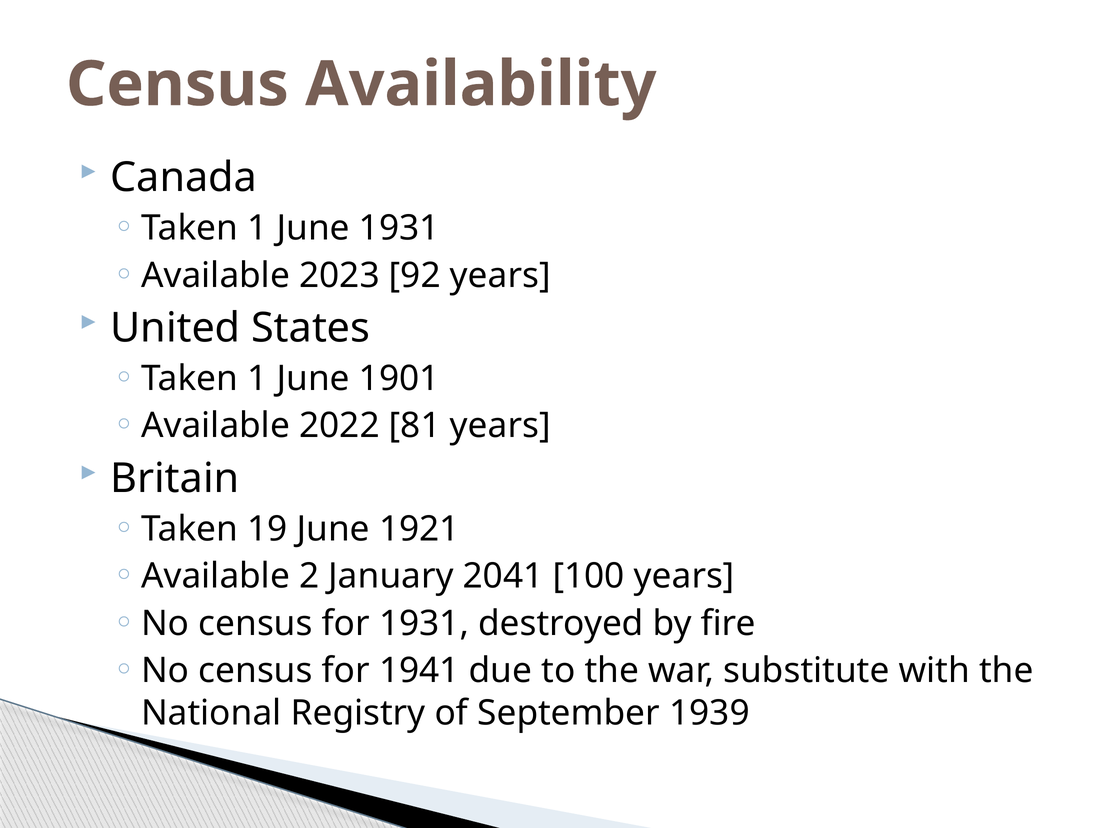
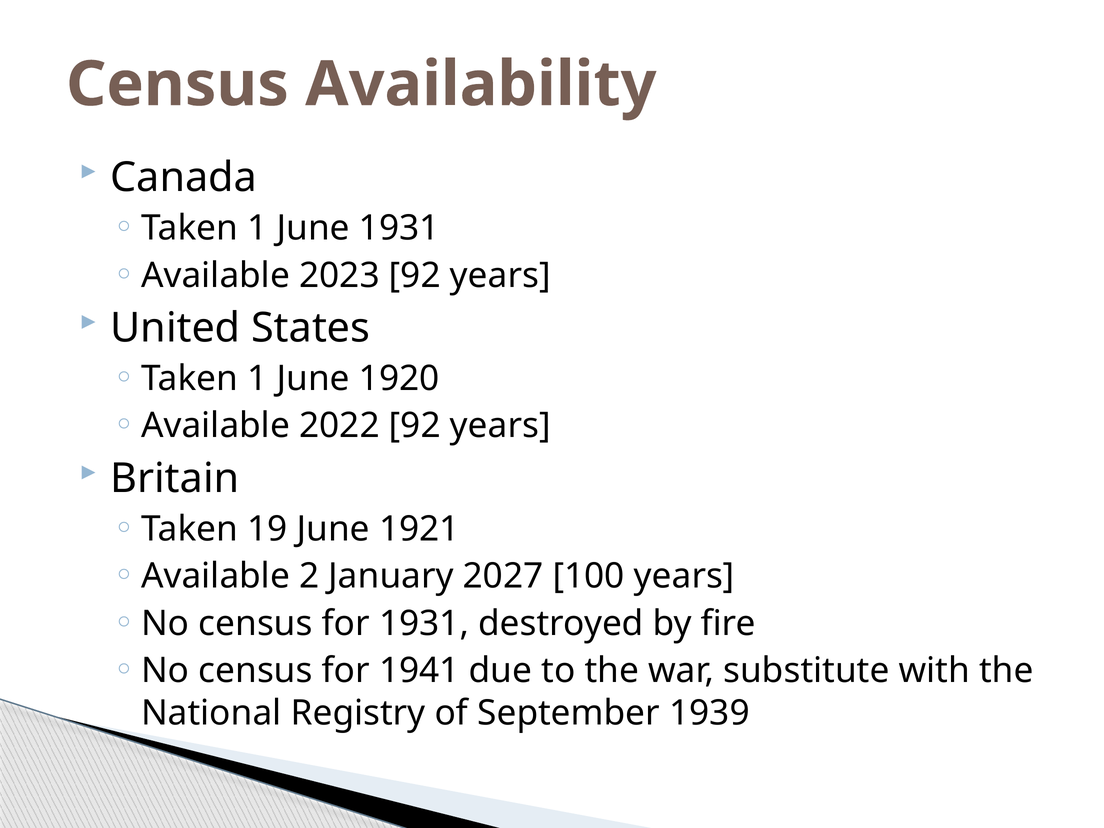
1901: 1901 -> 1920 (399, 379)
2022 81: 81 -> 92 (415, 426)
2041: 2041 -> 2027 (503, 576)
